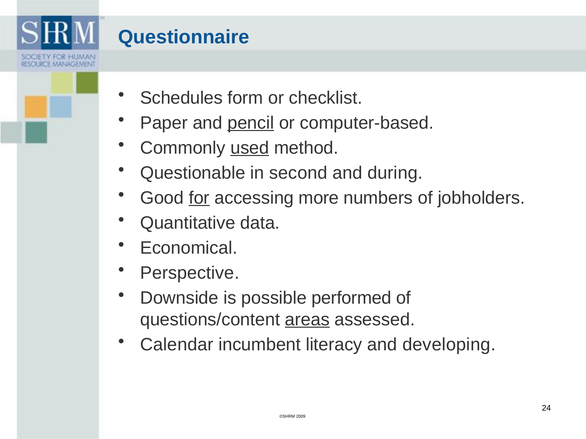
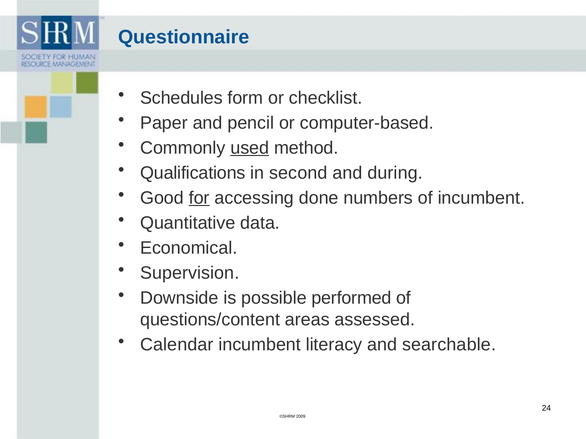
pencil underline: present -> none (251, 123)
Questionable: Questionable -> Qualifications (193, 173)
more: more -> done (319, 198)
of jobholders: jobholders -> incumbent (481, 198)
Perspective: Perspective -> Supervision (190, 273)
areas underline: present -> none (307, 320)
developing: developing -> searchable (449, 345)
